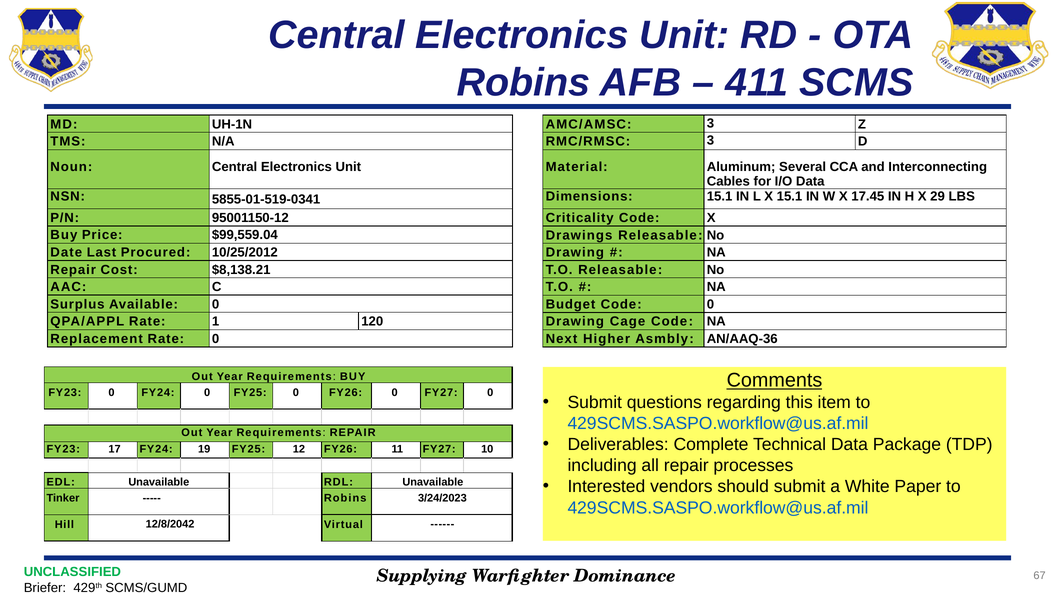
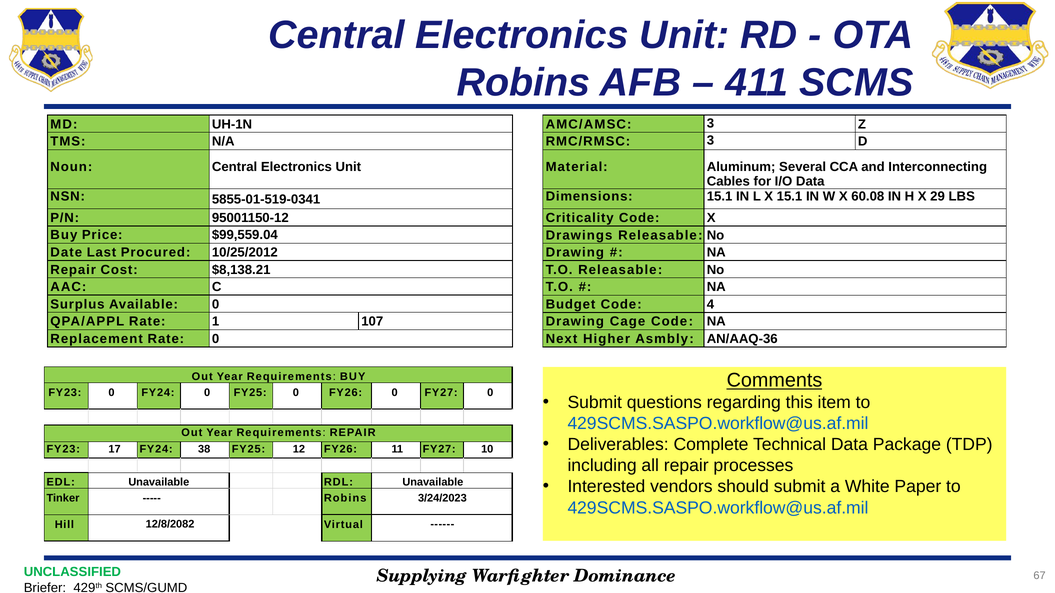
17.45: 17.45 -> 60.08 (868, 196)
Code 0: 0 -> 4 (710, 304)
120: 120 -> 107 (372, 322)
19: 19 -> 38 (204, 449)
12/8/2042: 12/8/2042 -> 12/8/2082 (170, 525)
